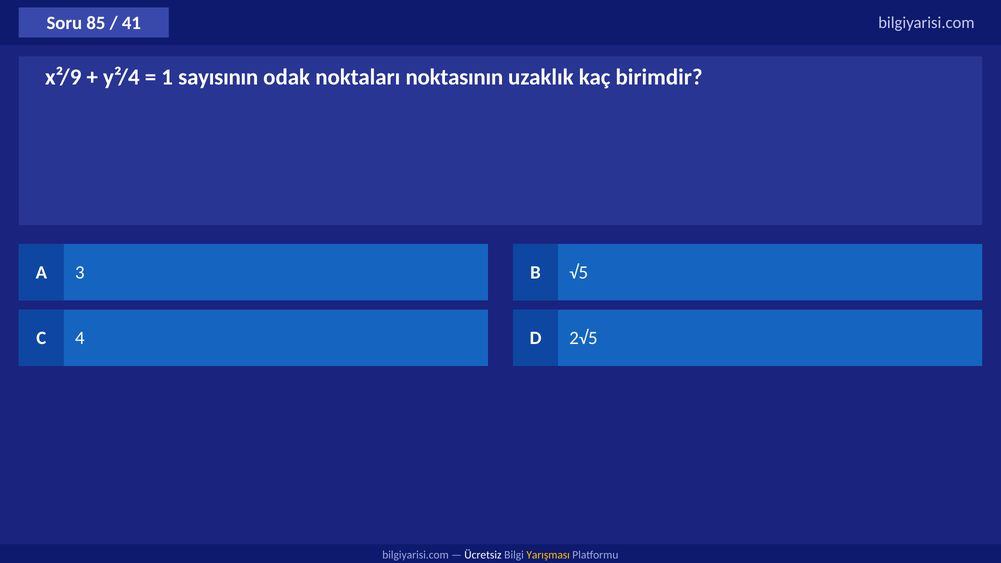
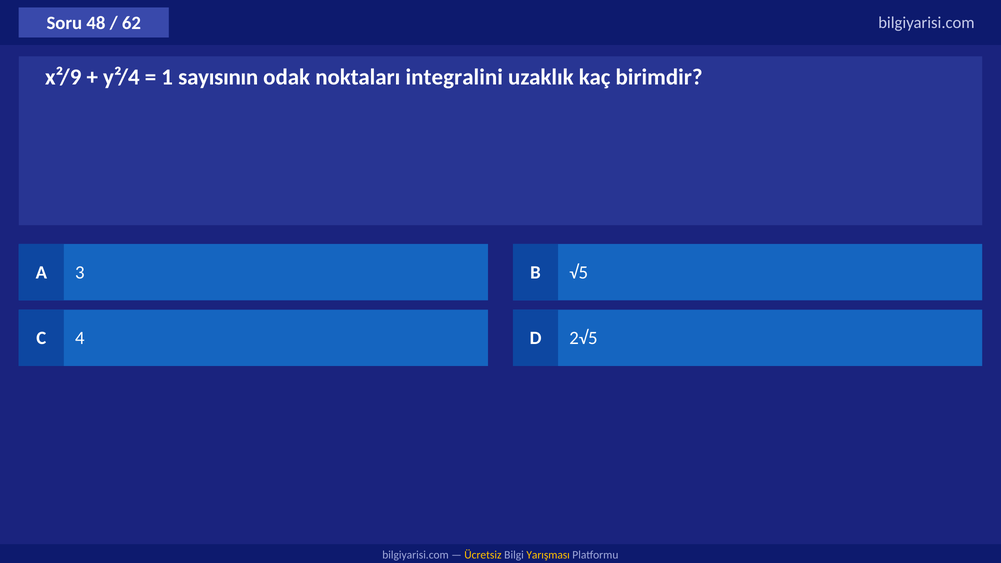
85: 85 -> 48 (96, 23)
41: 41 -> 62 (131, 23)
noktasının: noktasının -> integralini (454, 77)
Ücretsiz colour: white -> yellow (483, 555)
